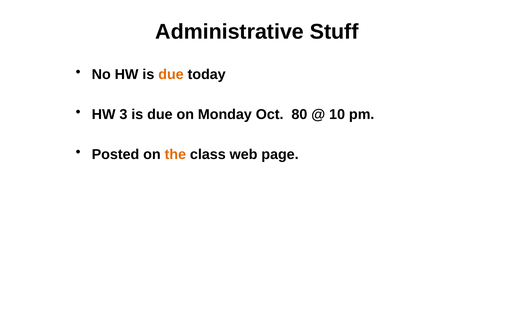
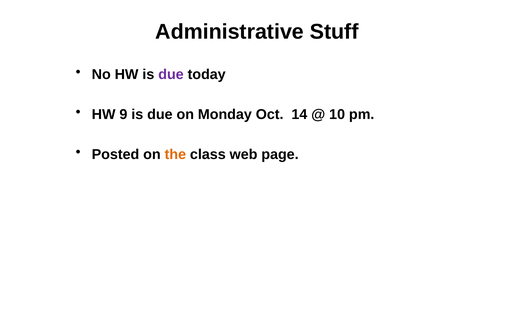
due colour: orange -> purple (171, 75)
3: 3 -> 9 (123, 114)
80: 80 -> 14 (299, 114)
